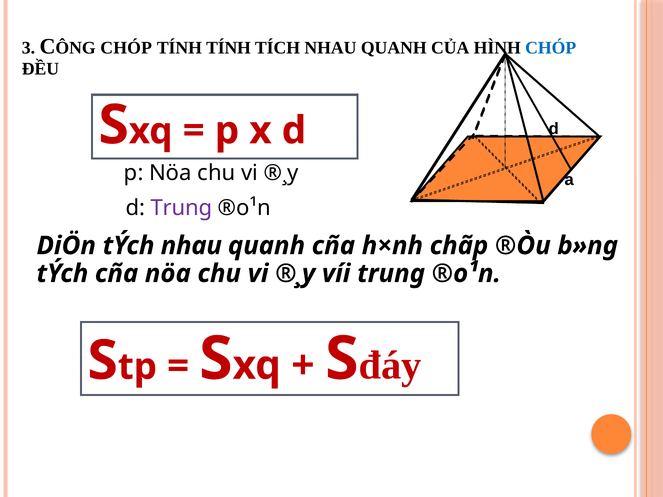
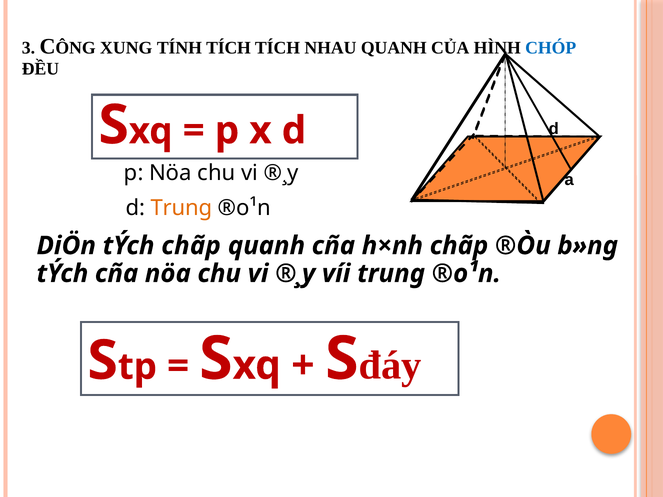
CHÓP: CHÓP -> XUNG (126, 48)
TÍNH TÍNH: TÍNH -> TÍCH (229, 48)
Trung colour: purple -> orange (182, 208)
tÝch nhau: nhau -> chãp (191, 246)
